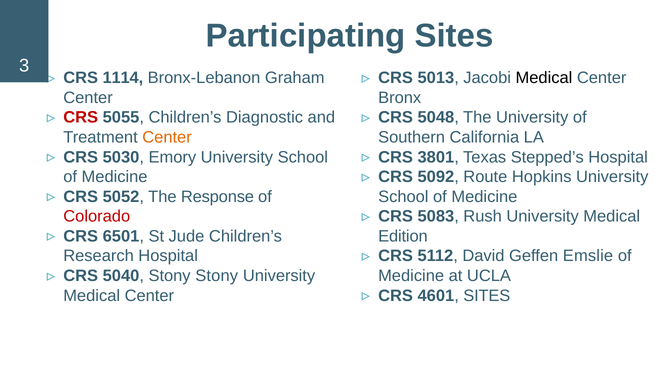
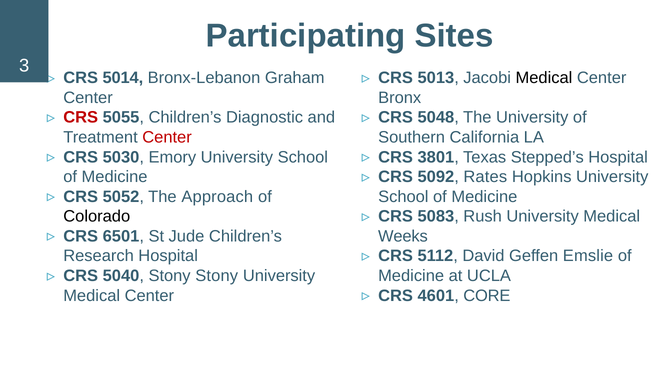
1114: 1114 -> 5014 (123, 78)
Center colour: orange -> red (167, 137)
Route: Route -> Rates (485, 177)
Response: Response -> Approach (217, 197)
Colorado colour: red -> black (97, 217)
Edition: Edition -> Weeks (403, 236)
4601 SITES: SITES -> CORE (487, 296)
